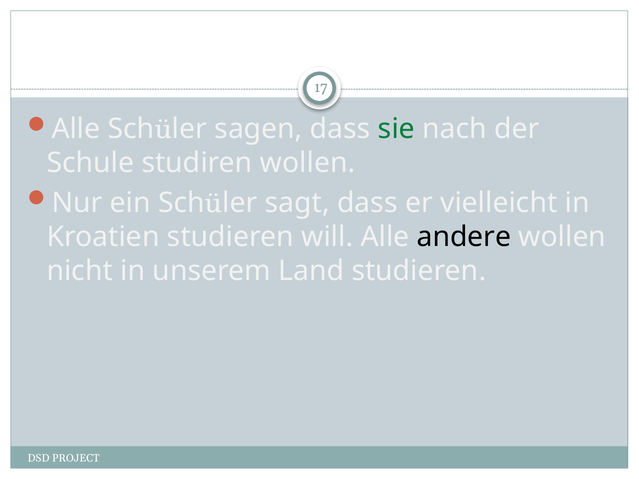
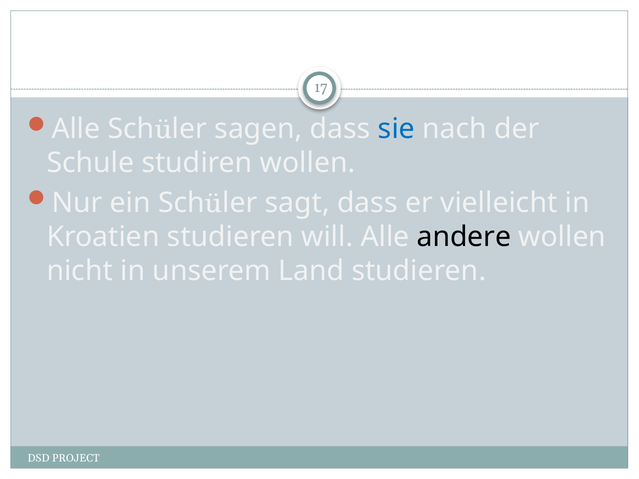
sie colour: green -> blue (396, 129)
